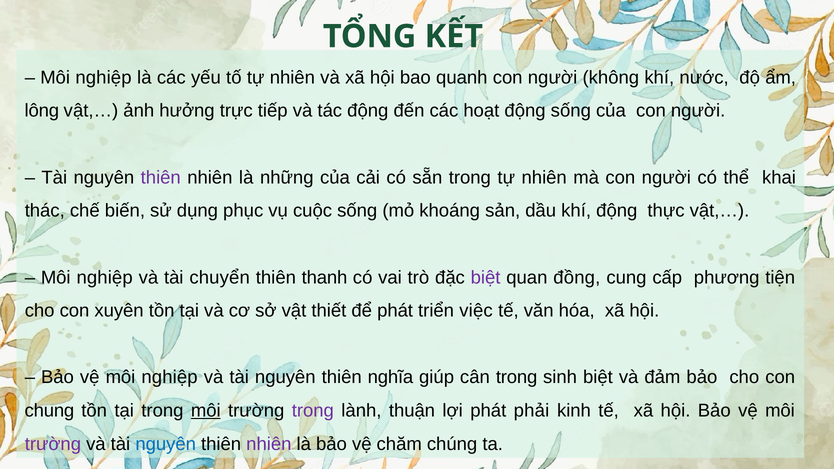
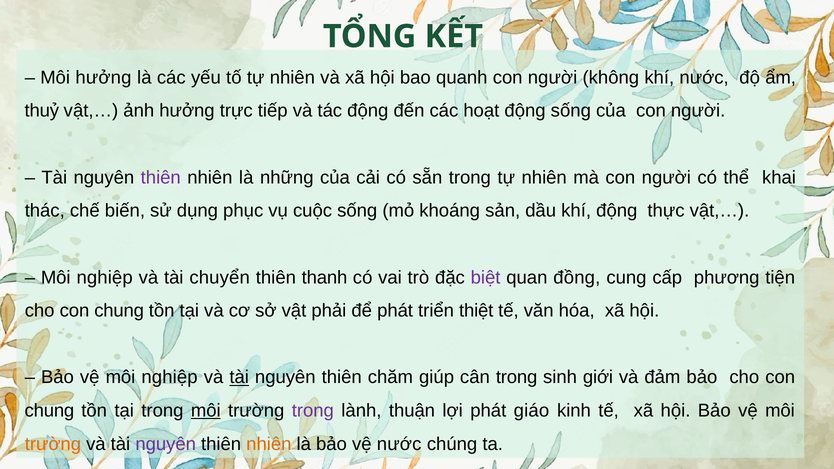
nghiệp: nghiệp -> hưởng (103, 78)
lông: lông -> thuỷ (42, 111)
xuyên: xuyên -> chung (119, 311)
thiết: thiết -> phải (329, 311)
việc: việc -> thiệt (476, 311)
tài underline: none -> present (239, 377)
nghĩa: nghĩa -> chăm (390, 377)
sinh biệt: biệt -> giới (598, 377)
phải: phải -> giáo (531, 411)
trường colour: purple -> orange (53, 444)
nguyên colour: blue -> purple (166, 444)
nhiên colour: purple -> orange (269, 444)
vệ chăm: chăm -> nước (399, 444)
